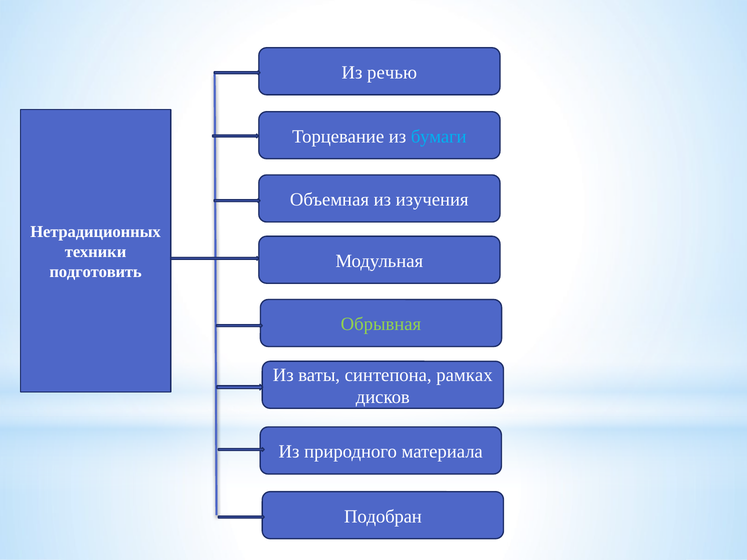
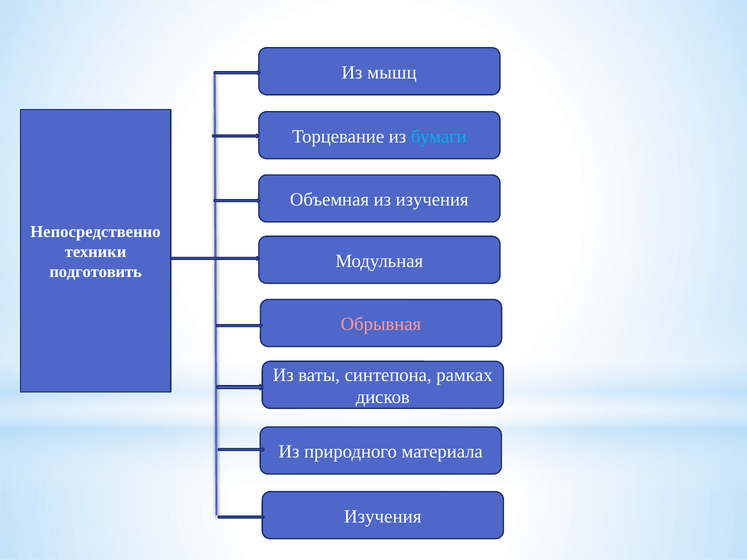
речью: речью -> мышц (392, 73)
Нетрадиционных: Нетрадиционных -> Непосредственно (95, 232)
Обрывная colour: light green -> pink (381, 324)
Подобран: Подобран -> Изучения (383, 517)
